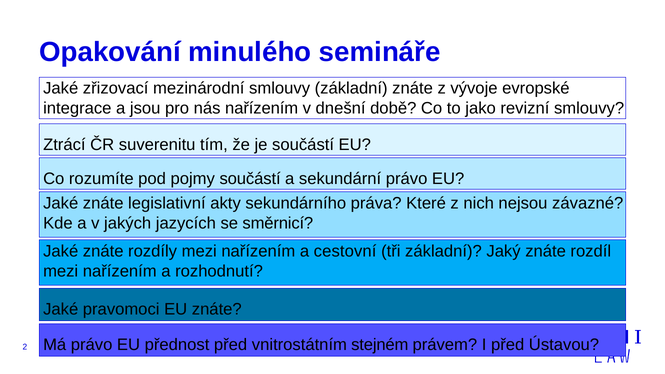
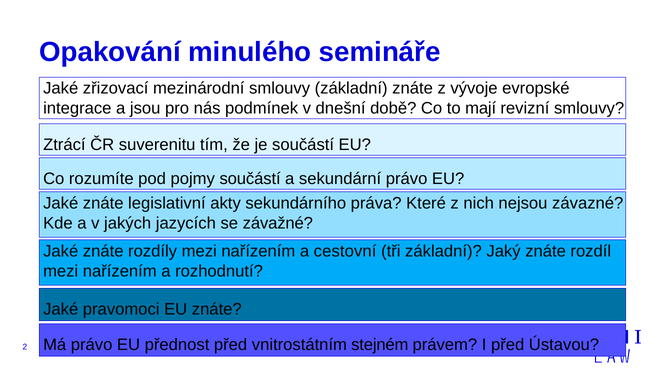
nás nařízením: nařízením -> podmínek (262, 108)
jako: jako -> mají (481, 108)
směrnicí: směrnicí -> závažné (278, 223)
